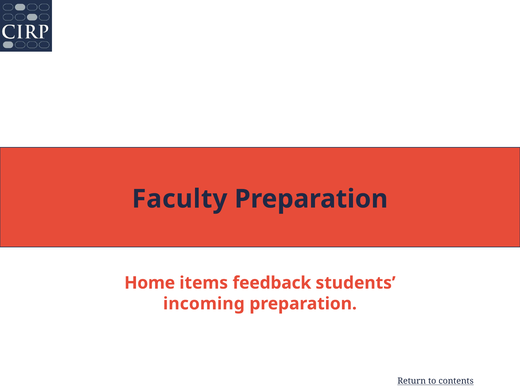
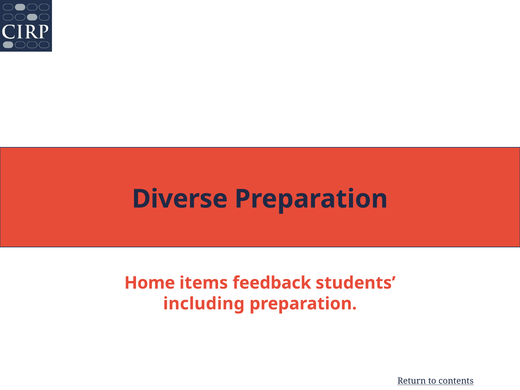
Faculty: Faculty -> Diverse (180, 199)
incoming: incoming -> including (204, 304)
